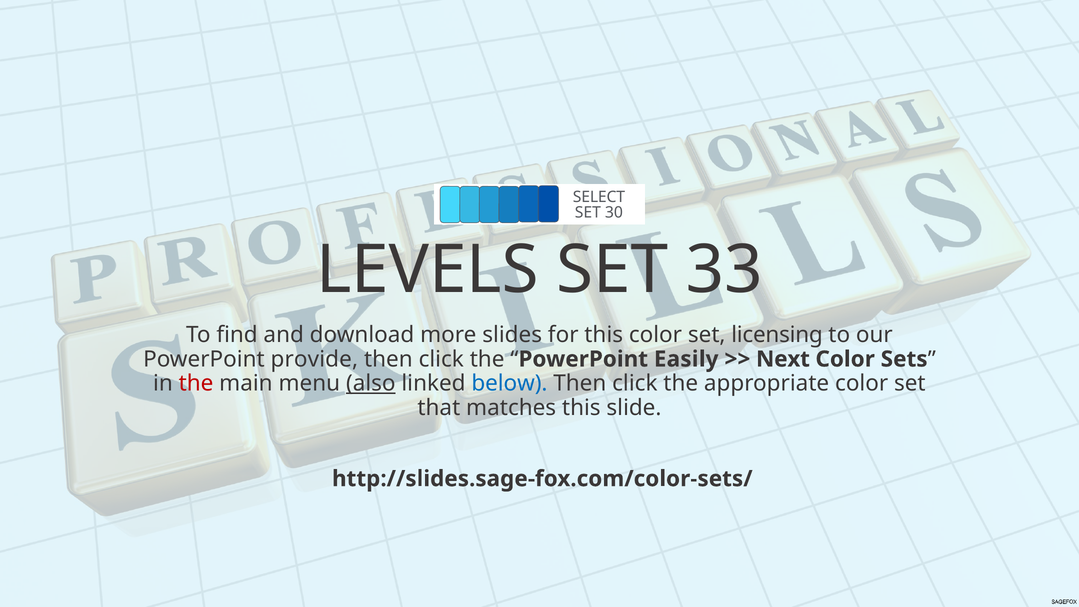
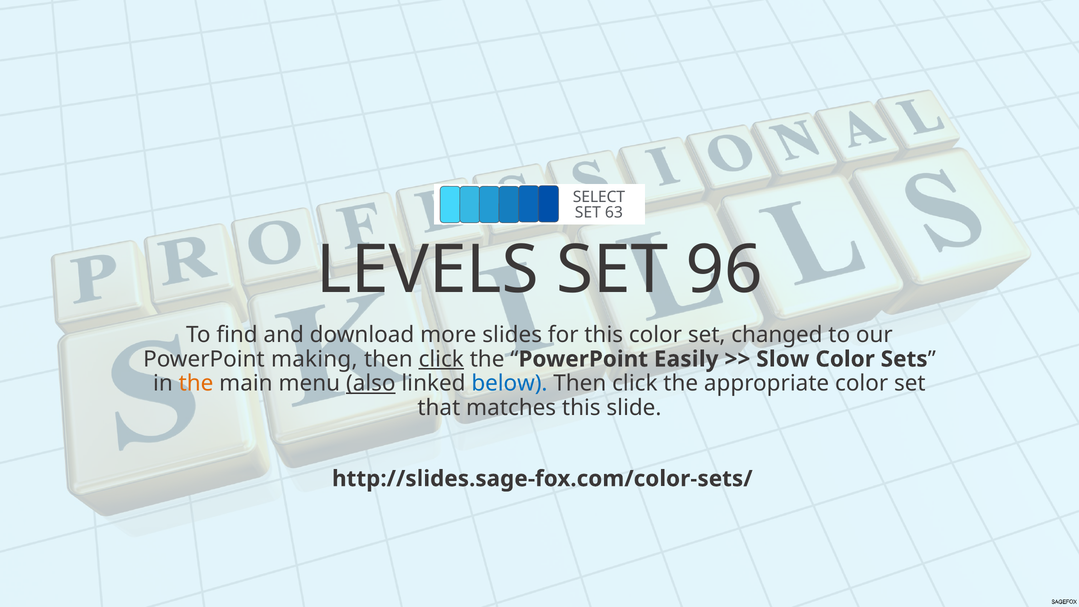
30: 30 -> 63 (614, 213)
33: 33 -> 96 (724, 270)
licensing: licensing -> changed (777, 335)
provide: provide -> making (314, 359)
click underline: none -> present (441, 359)
Next: Next -> Slow (783, 359)
the colour: red -> orange (196, 383)
